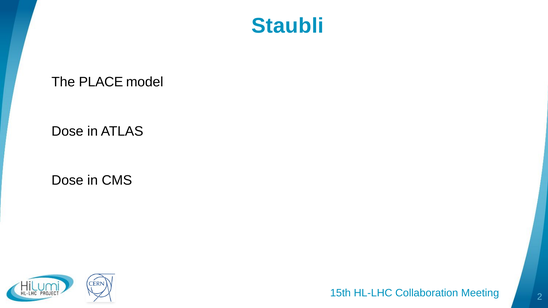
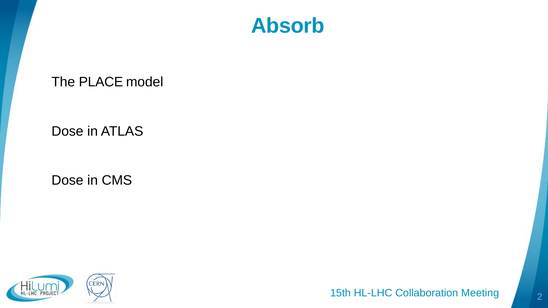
Staubli: Staubli -> Absorb (288, 26)
